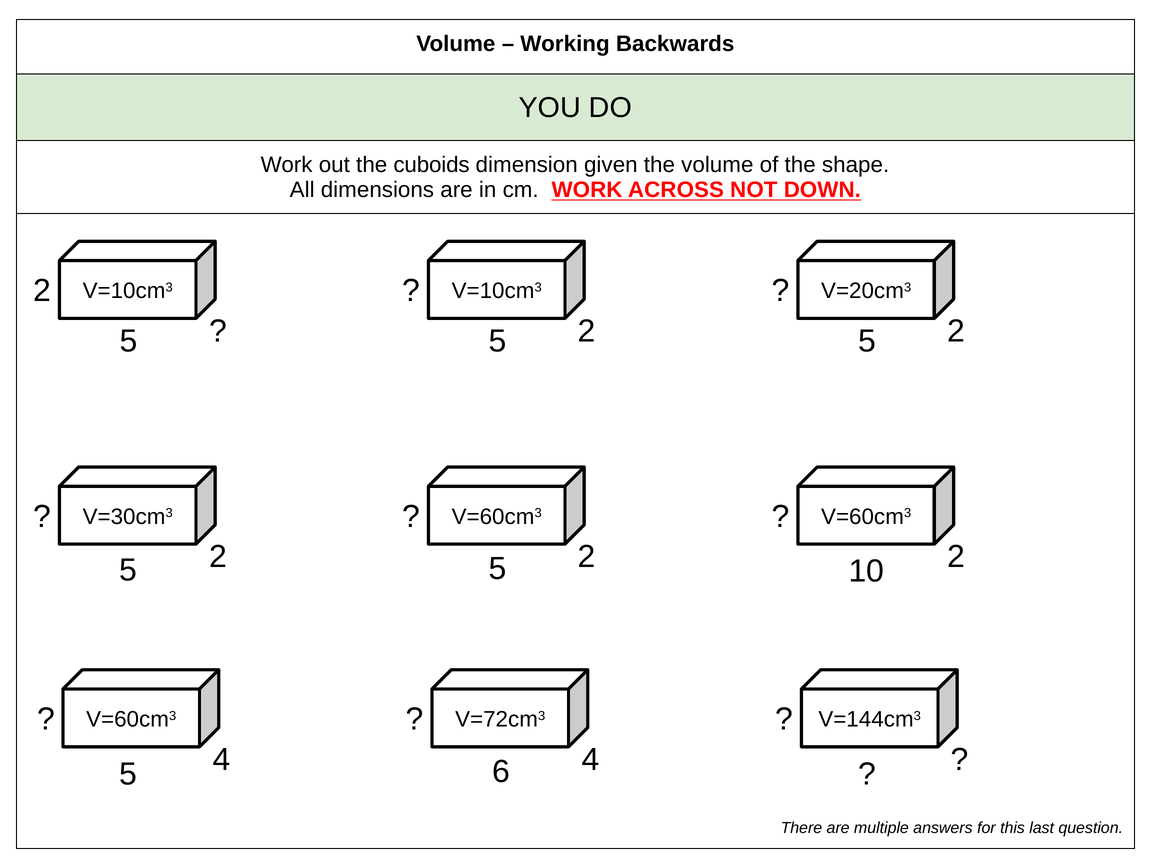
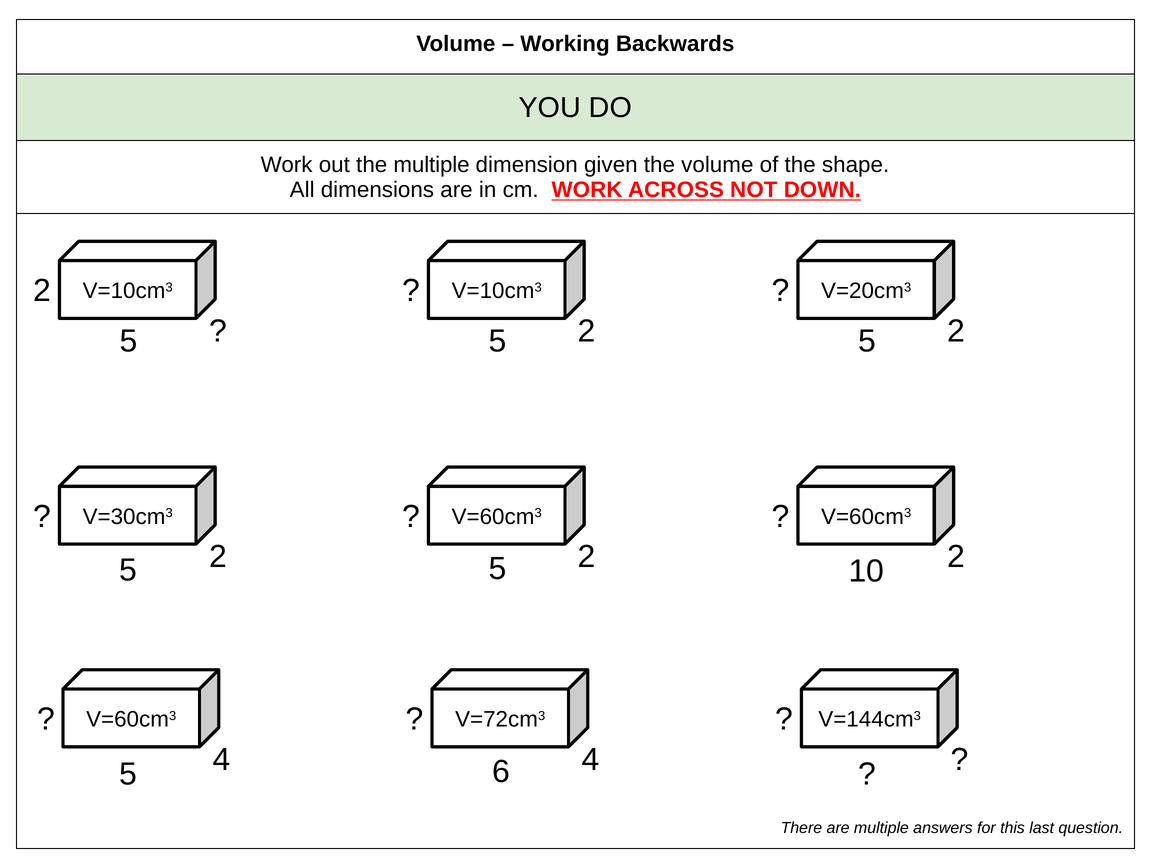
the cuboids: cuboids -> multiple (432, 165)
